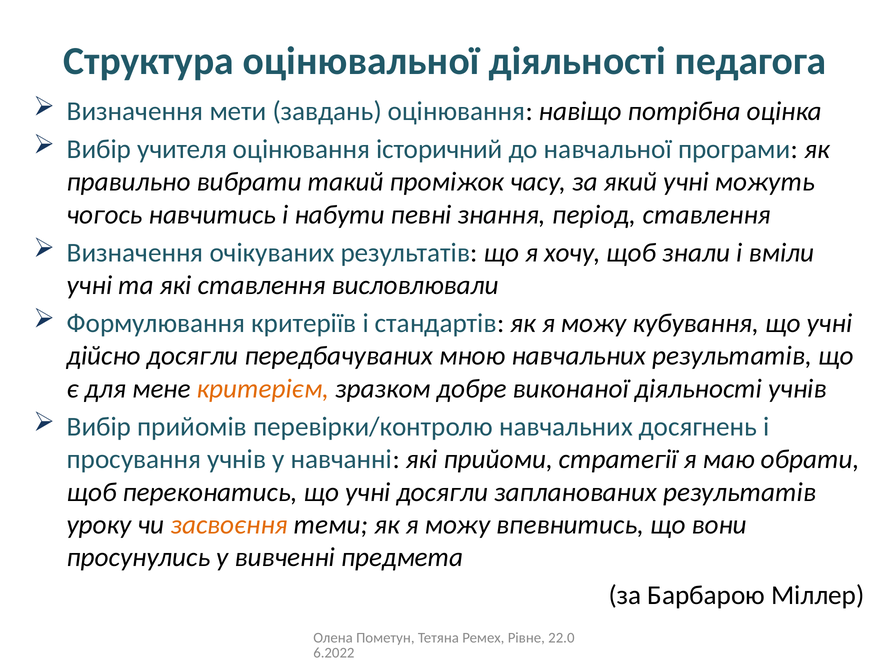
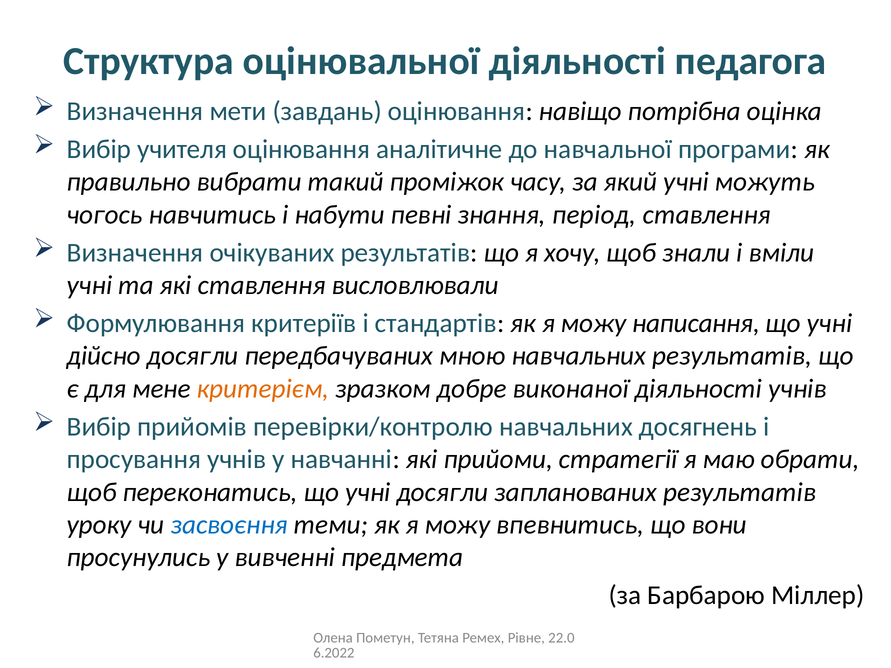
історичний: історичний -> аналітичне (439, 149)
кубування: кубування -> написання (696, 323)
засвоєння colour: orange -> blue (229, 525)
